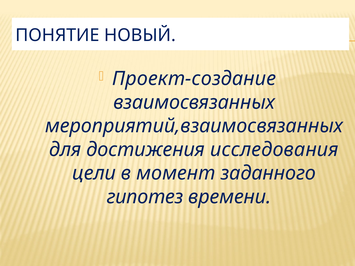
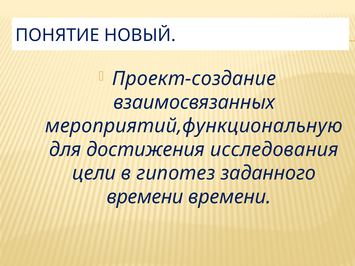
мероприятий,взаимосвязанных: мероприятий,взаимосвязанных -> мероприятий,функциональную (194, 126)
момент: момент -> гипотез (176, 173)
гипотез: гипотез -> времени (145, 197)
